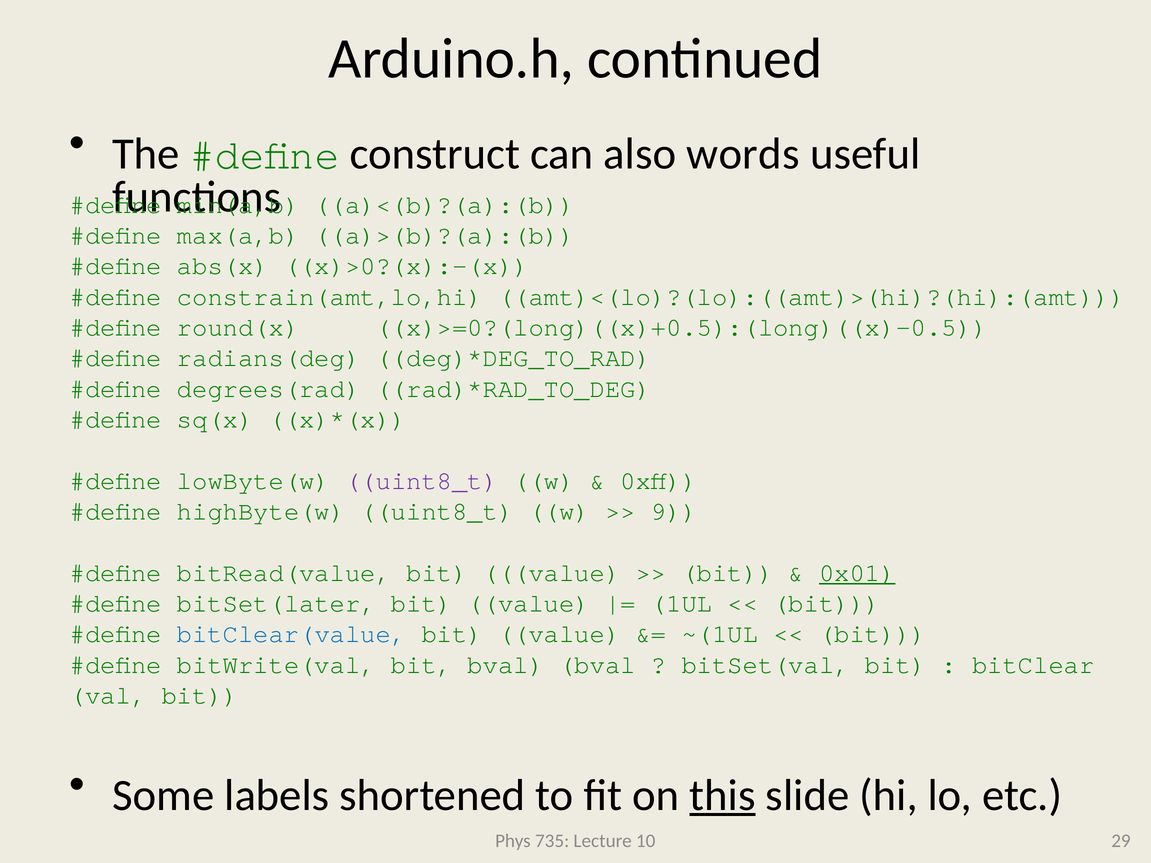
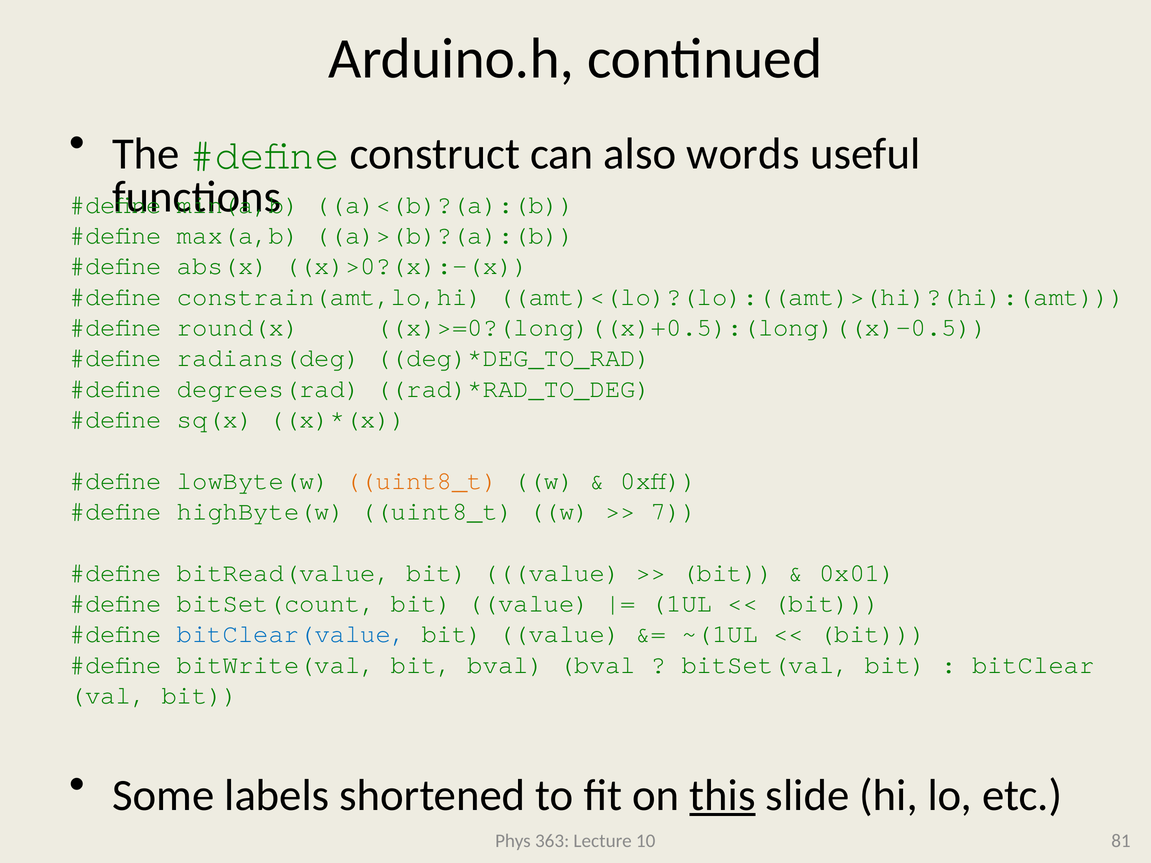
uint8_t colour: purple -> orange (422, 481)
9: 9 -> 7 (674, 512)
0x01 underline: present -> none (857, 573)
bitSet(later: bitSet(later -> bitSet(count (276, 604)
735: 735 -> 363 (552, 841)
29: 29 -> 81 (1121, 841)
